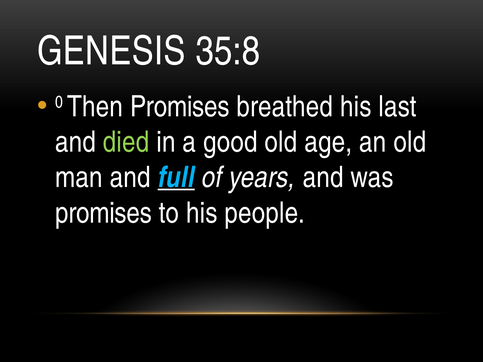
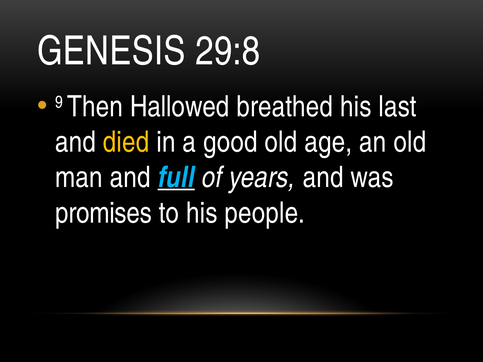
35:8: 35:8 -> 29:8 (228, 51)
0: 0 -> 9 (59, 102)
Then Promises: Promises -> Hallowed (180, 107)
died colour: light green -> yellow (126, 142)
